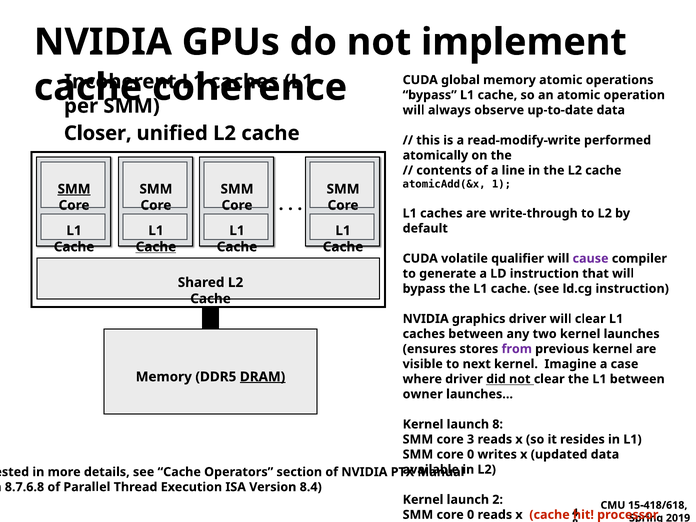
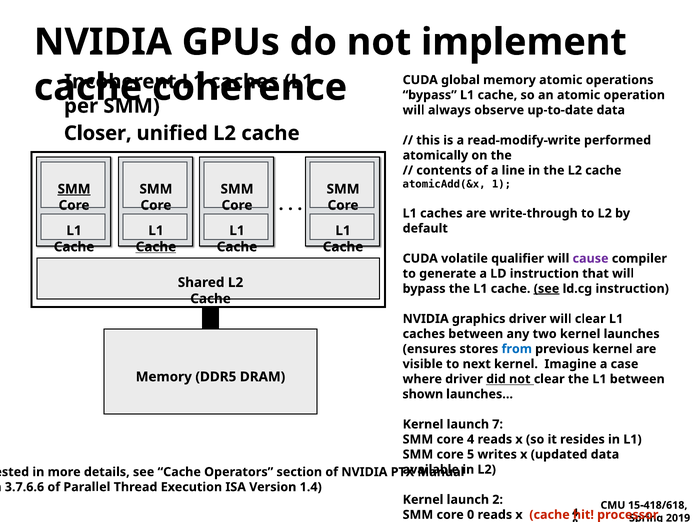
see underline: none -> present (546, 289)
from colour: purple -> blue (517, 349)
DRAM underline: present -> none (263, 377)
owner: owner -> shown (423, 394)
launch 8: 8 -> 7 (498, 424)
core 3: 3 -> 4 (471, 439)
0: 0 -> 5 (471, 454)
8.7.6.8: 8.7.6.8 -> 3.7.6.6 (24, 487)
8.4: 8.4 -> 1.4 (311, 487)
